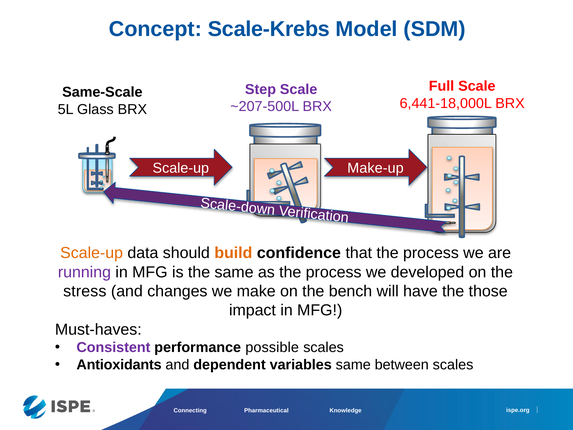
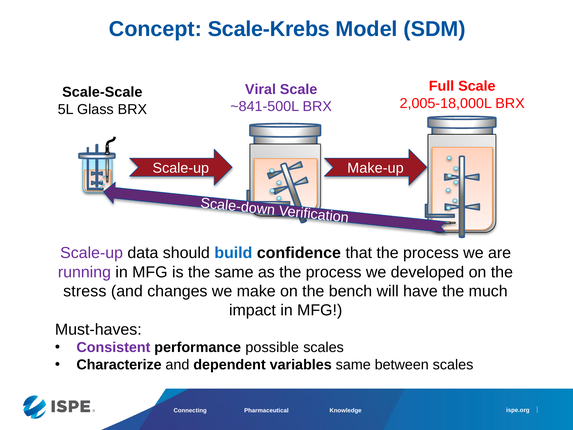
Step: Step -> Viral (260, 89)
Same-Scale: Same-Scale -> Scale-Scale (102, 92)
6,441-18,000L: 6,441-18,000L -> 2,005-18,000L (446, 103)
~207-500L: ~207-500L -> ~841-500L (265, 106)
Scale-up colour: orange -> purple (92, 253)
build colour: orange -> blue (233, 253)
those: those -> much (488, 291)
Antioxidants: Antioxidants -> Characterize (119, 365)
